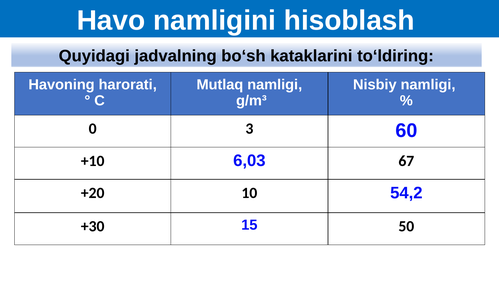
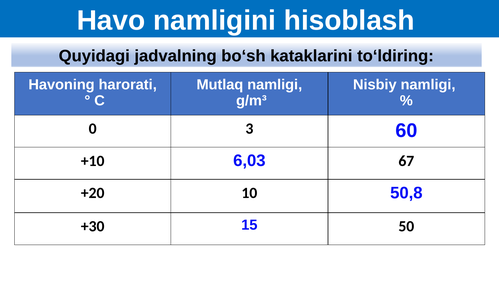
54,2: 54,2 -> 50,8 (406, 193)
